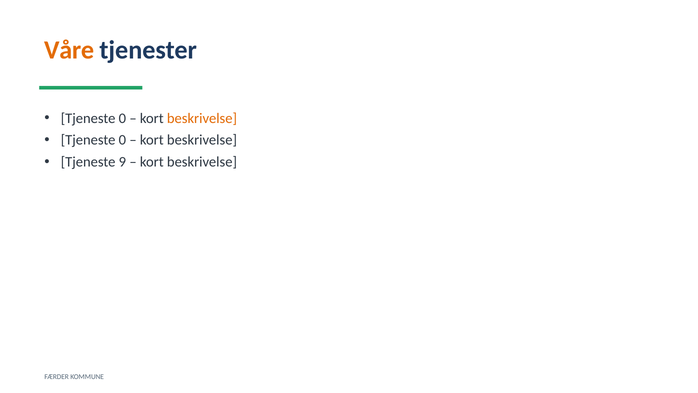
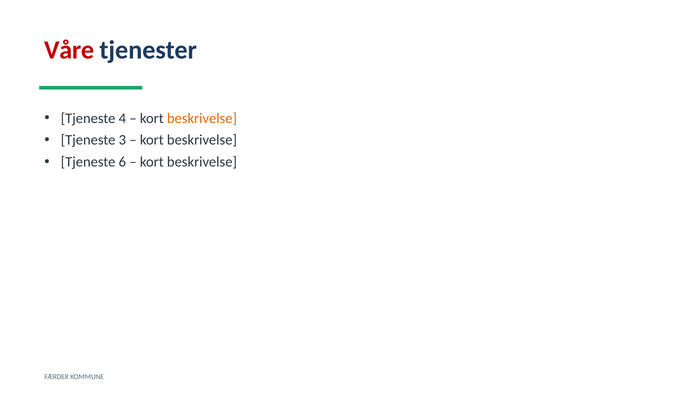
Våre colour: orange -> red (69, 50)
0: 0 -> 4 (122, 118)
0: 0 -> 3 (122, 140)
9: 9 -> 6 (122, 162)
